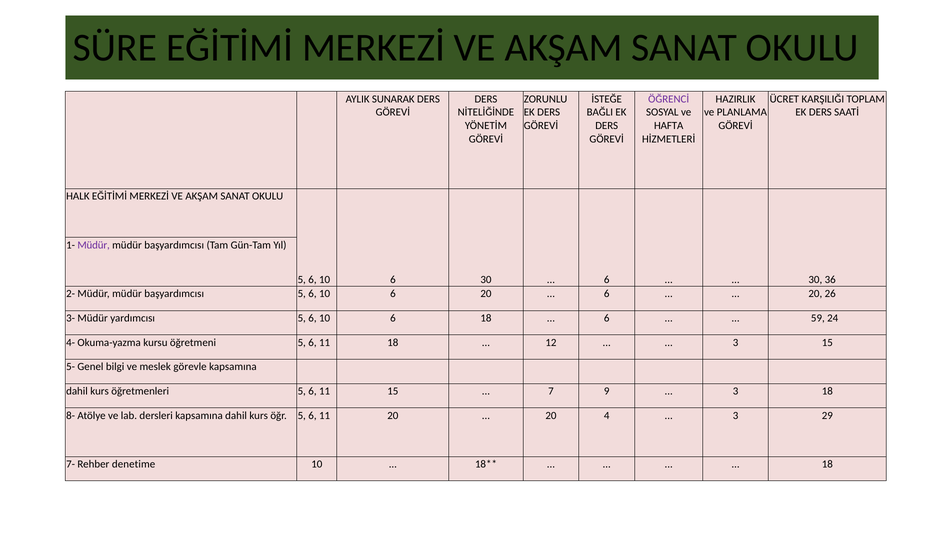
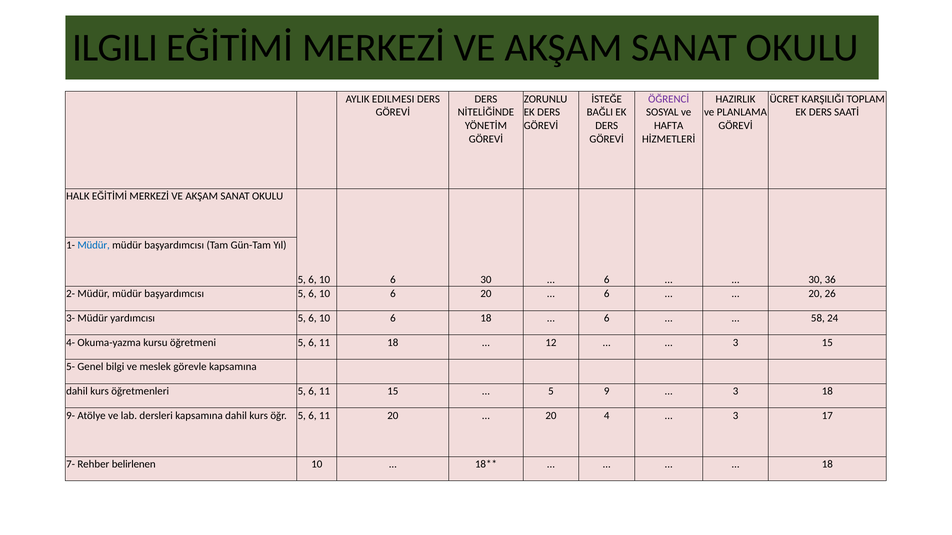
SÜRE: SÜRE -> ILGILI (115, 48)
SUNARAK: SUNARAK -> EDILMESI (393, 99)
Müdür colour: purple -> blue (94, 245)
59: 59 -> 58 (818, 318)
7: 7 -> 5 (551, 392)
8-: 8- -> 9- (71, 416)
29: 29 -> 17 (827, 416)
denetime: denetime -> belirlenen (134, 465)
